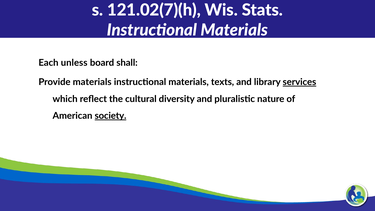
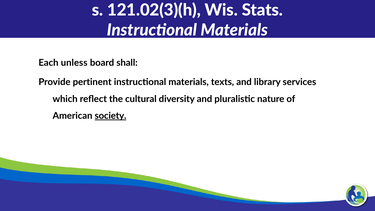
121.02(7)(h: 121.02(7)(h -> 121.02(3)(h (154, 10)
Provide materials: materials -> pertinent (92, 82)
services underline: present -> none (299, 82)
